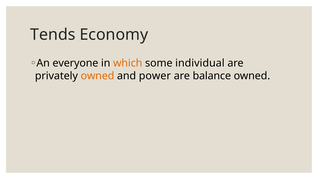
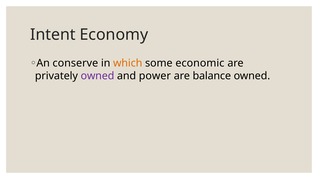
Tends: Tends -> Intent (53, 35)
everyone: everyone -> conserve (75, 63)
individual: individual -> economic (200, 63)
owned colour: orange -> purple (97, 76)
